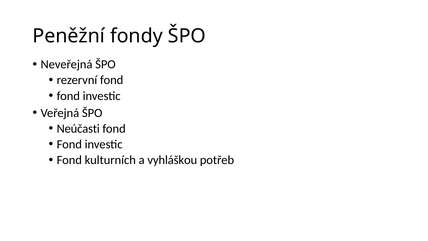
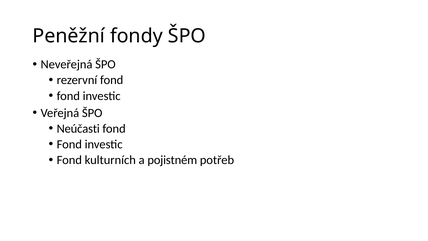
vyhláškou: vyhláškou -> pojistném (172, 160)
